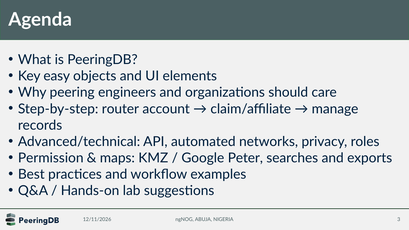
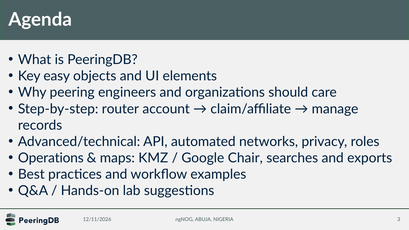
Permission: Permission -> Operations (51, 158)
Peter: Peter -> Chair (245, 158)
